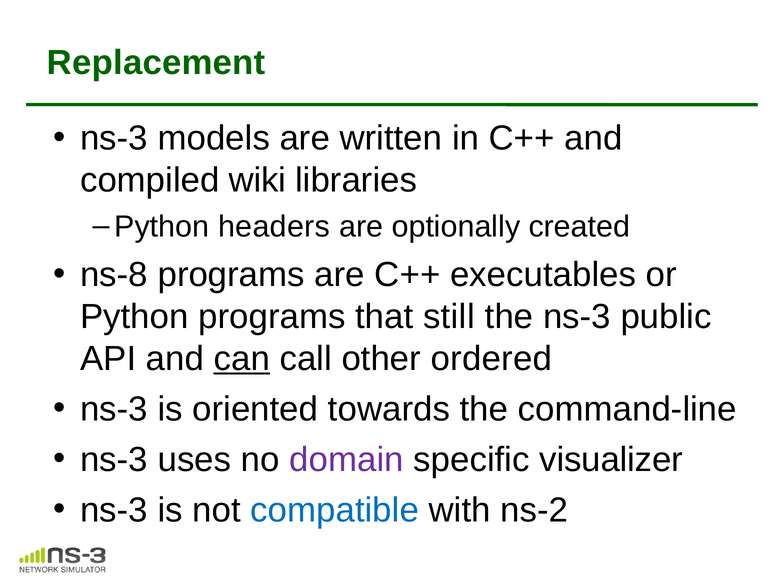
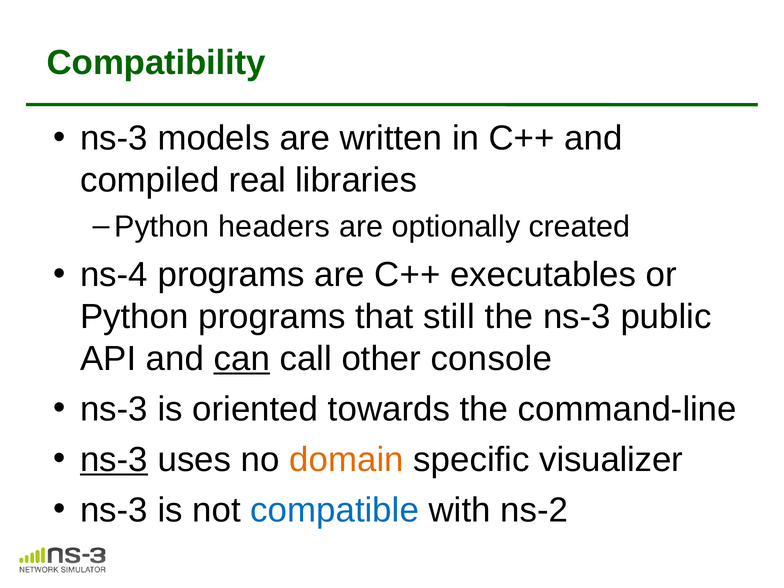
Replacement: Replacement -> Compatibility (156, 63)
wiki: wiki -> real (258, 180)
ns-8: ns-8 -> ns-4 (114, 275)
ordered: ordered -> console (492, 359)
ns-3 underline: none -> present (114, 460)
domain colour: purple -> orange (347, 460)
